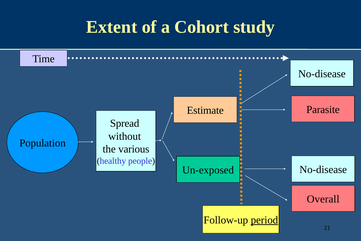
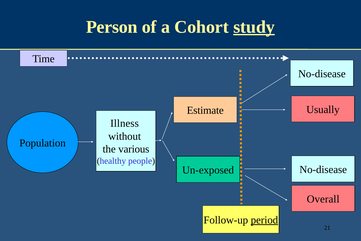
Extent: Extent -> Person (112, 27)
study underline: none -> present (254, 27)
Parasite: Parasite -> Usually (323, 109)
Spread: Spread -> Illness (125, 123)
